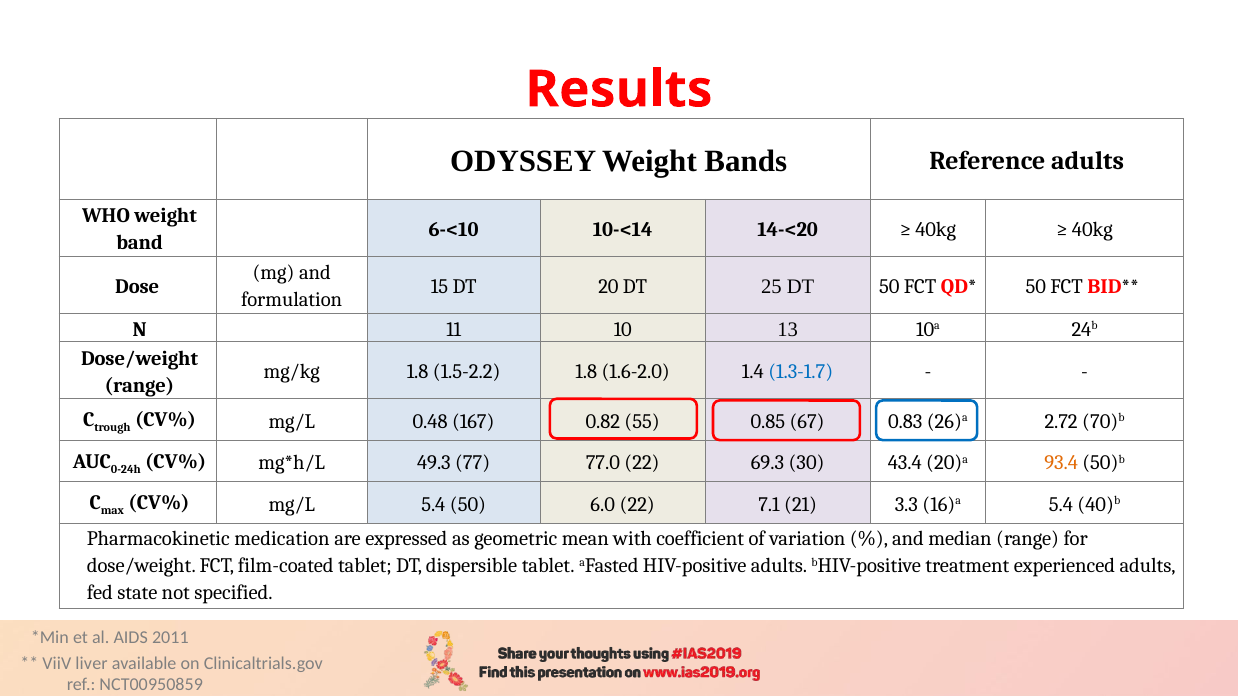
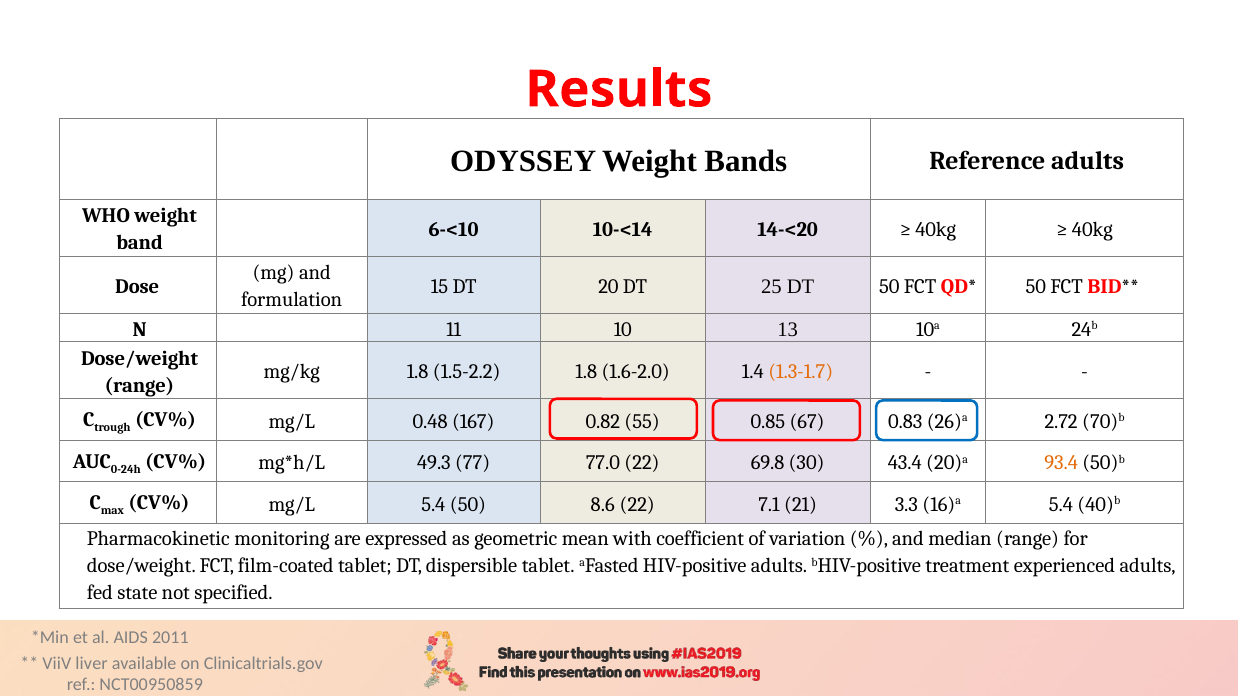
1.3-1.7 colour: blue -> orange (801, 372)
69.3: 69.3 -> 69.8 (768, 463)
6.0: 6.0 -> 8.6 (603, 504)
medication: medication -> monitoring (282, 539)
